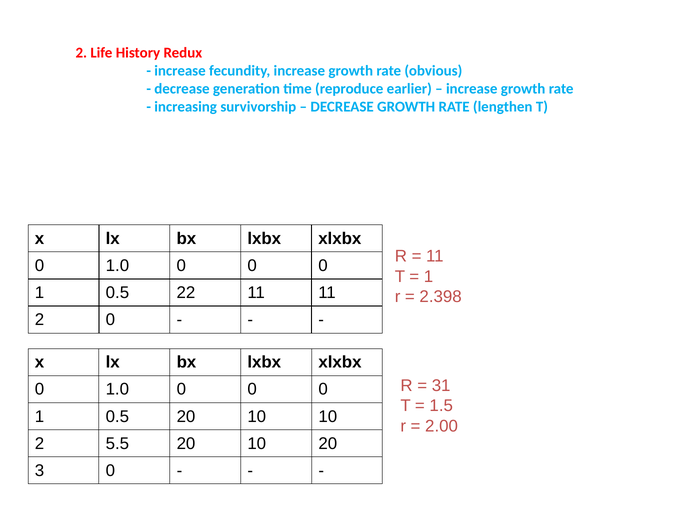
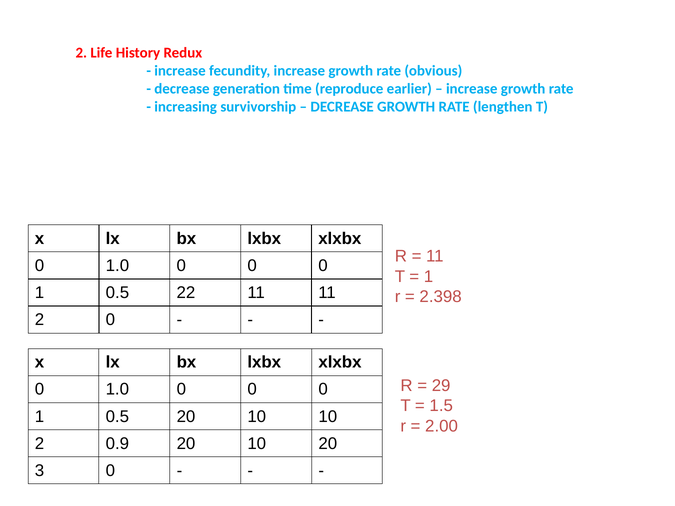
31: 31 -> 29 (441, 386)
5.5: 5.5 -> 0.9 (117, 444)
